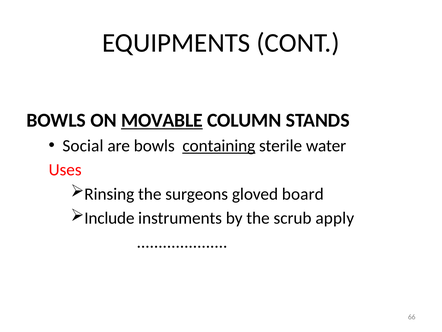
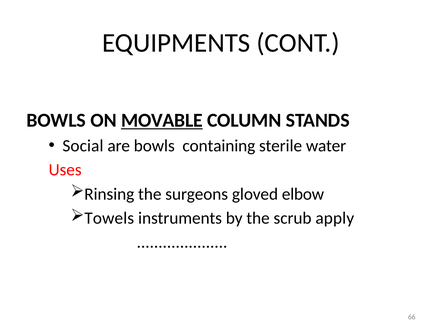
containing underline: present -> none (219, 146)
board: board -> elbow (303, 194)
Include: Include -> Towels (109, 218)
